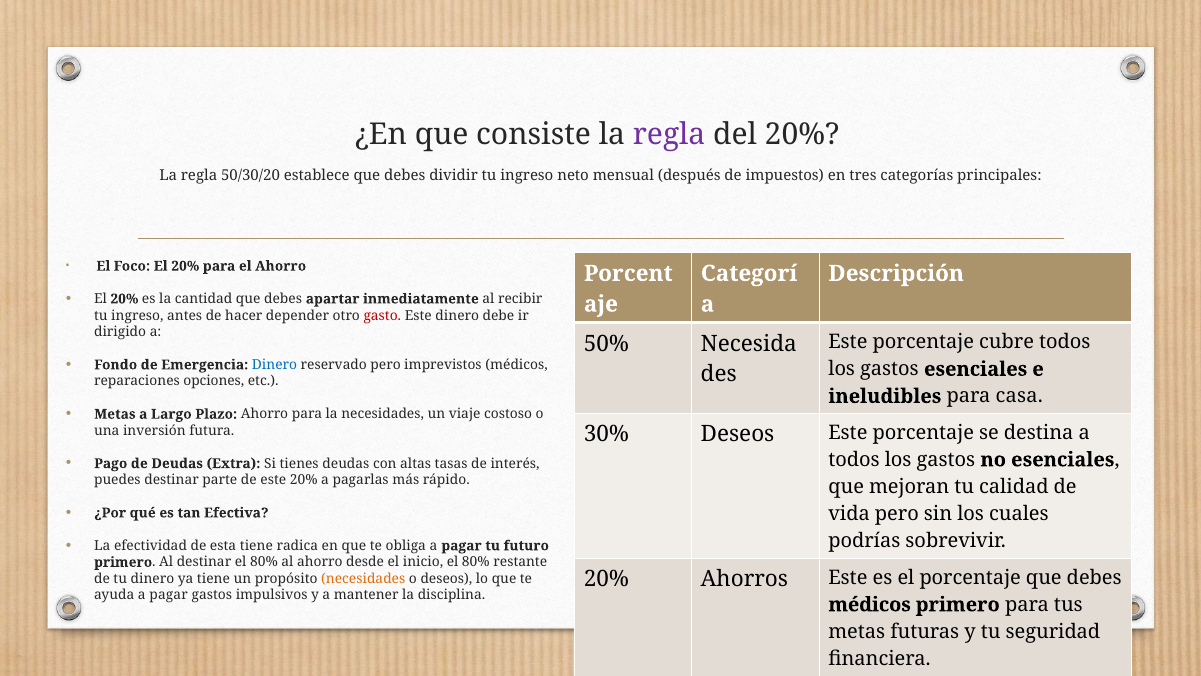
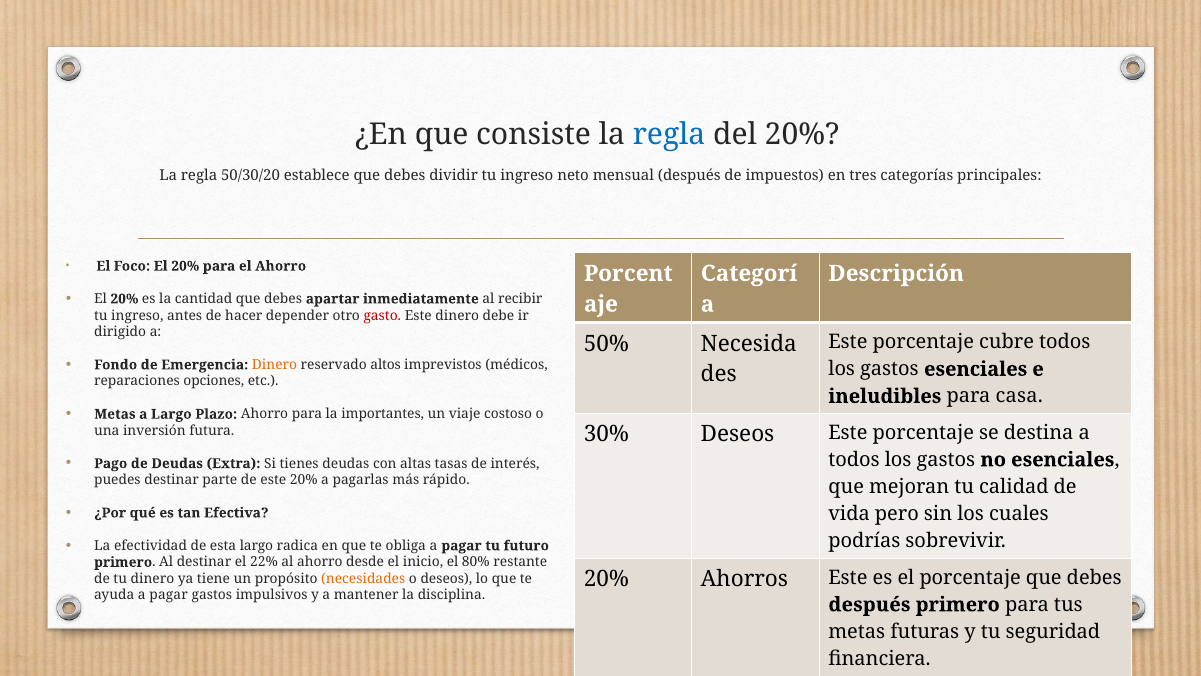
regla colour: purple -> blue (669, 135)
Dinero colour: blue -> orange (274, 365)
reservado pero: pero -> altos (386, 365)
la necesidades: necesidades -> importantes (383, 414)
esta tiene: tiene -> largo (257, 545)
destinar el 80%: 80% -> 22% (264, 562)
médicos: médicos -> después (869, 604)
